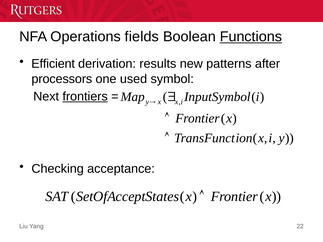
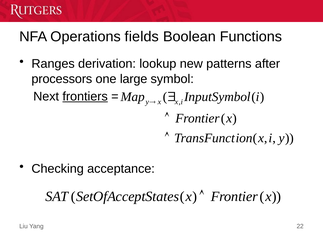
Functions underline: present -> none (251, 37)
Efficient: Efficient -> Ranges (53, 64)
results: results -> lookup (158, 64)
used: used -> large (134, 79)
